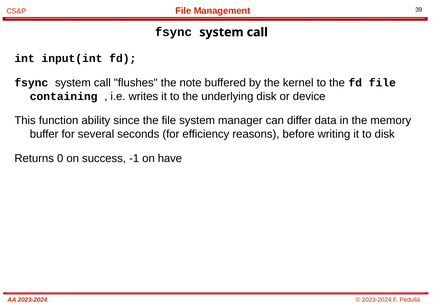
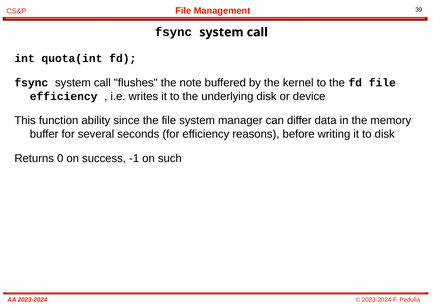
input(int: input(int -> quota(int (72, 59)
containing: containing -> efficiency (64, 96)
have: have -> such (170, 158)
